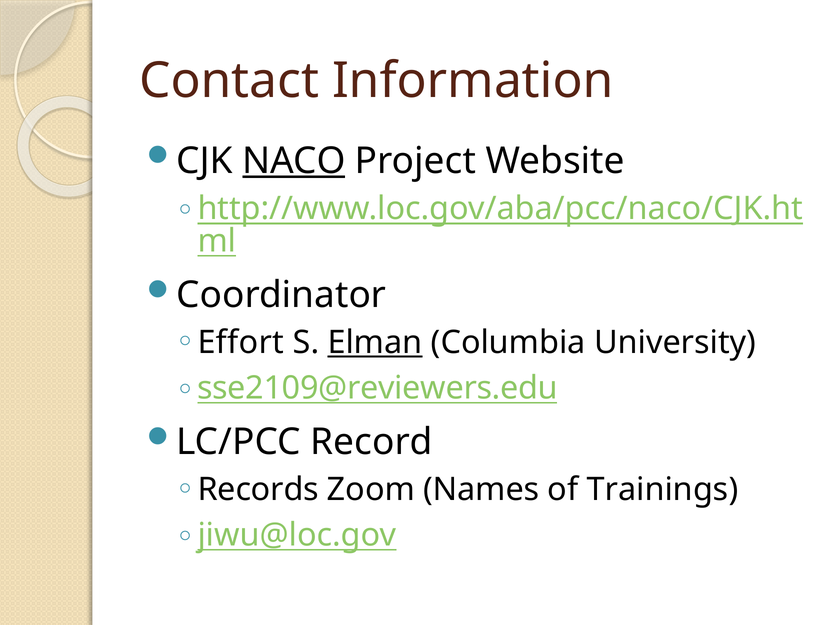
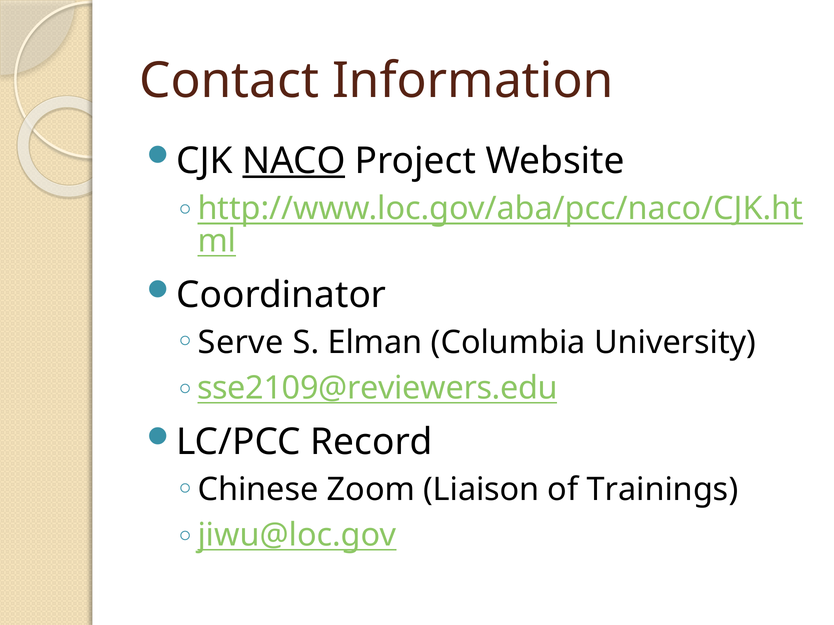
Effort: Effort -> Serve (241, 343)
Elman underline: present -> none (375, 343)
Records: Records -> Chinese (258, 490)
Names: Names -> Liaison (481, 490)
